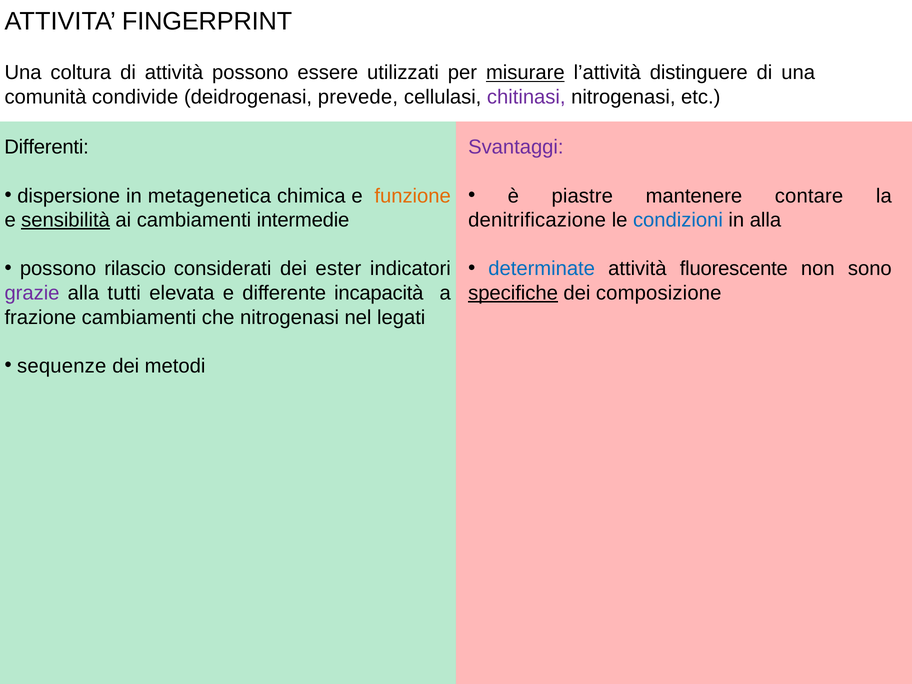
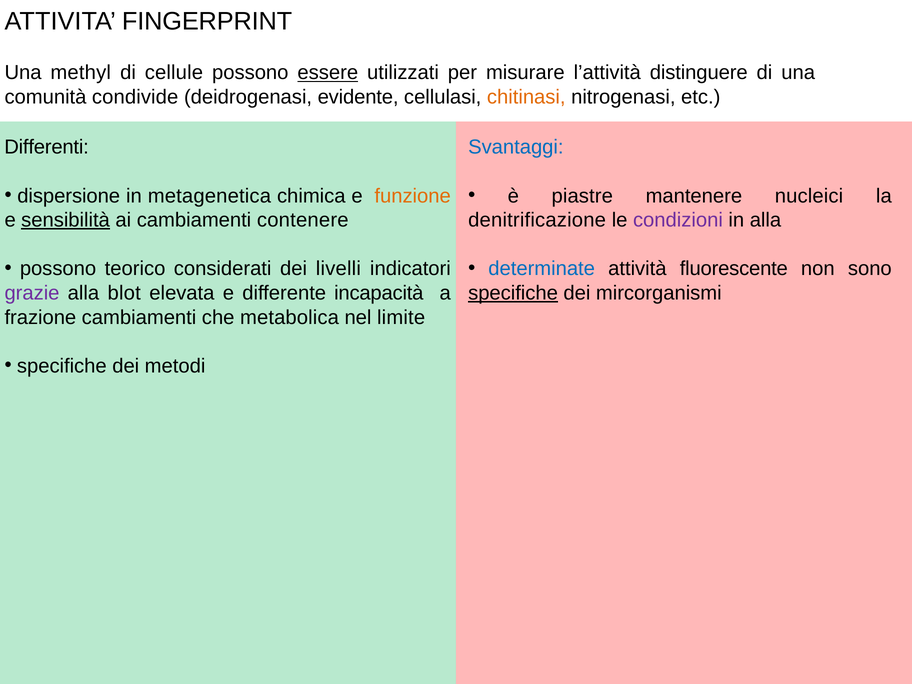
coltura: coltura -> methyl (81, 73)
di attività: attività -> cellule (174, 73)
essere underline: none -> present (328, 73)
misurare underline: present -> none (525, 73)
prevede: prevede -> evidente (358, 97)
chitinasi colour: purple -> orange (526, 97)
Svantaggi colour: purple -> blue (516, 147)
contare: contare -> nucleici (809, 196)
intermedie: intermedie -> contenere (303, 220)
condizioni colour: blue -> purple (678, 220)
rilascio: rilascio -> teorico (135, 269)
ester: ester -> livelli (338, 269)
tutti: tutti -> blot (124, 293)
composizione: composizione -> mircorganismi (659, 293)
che nitrogenasi: nitrogenasi -> metabolica (289, 317)
legati: legati -> limite (401, 317)
sequenze: sequenze -> specifiche (62, 366)
